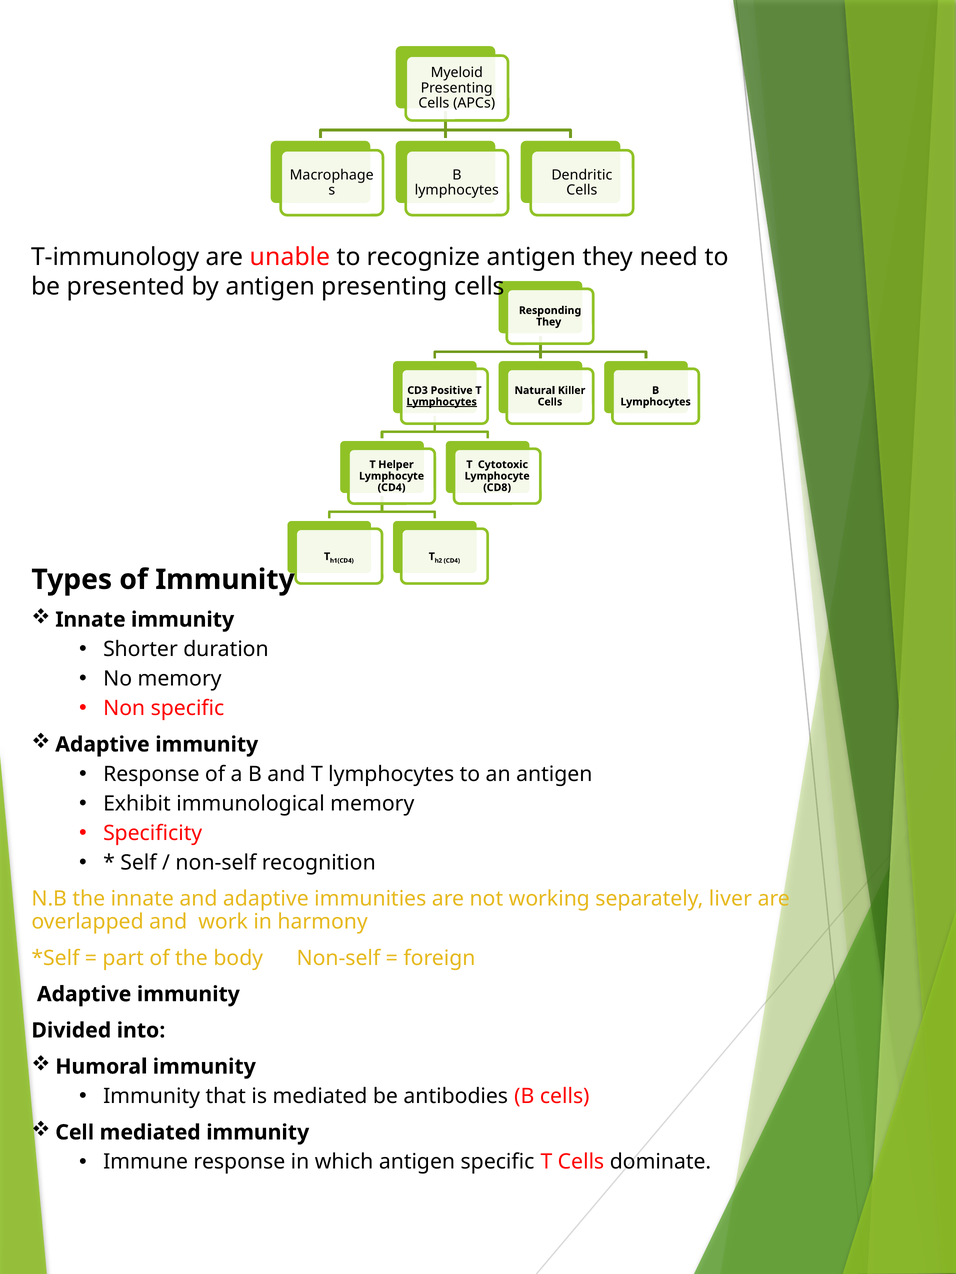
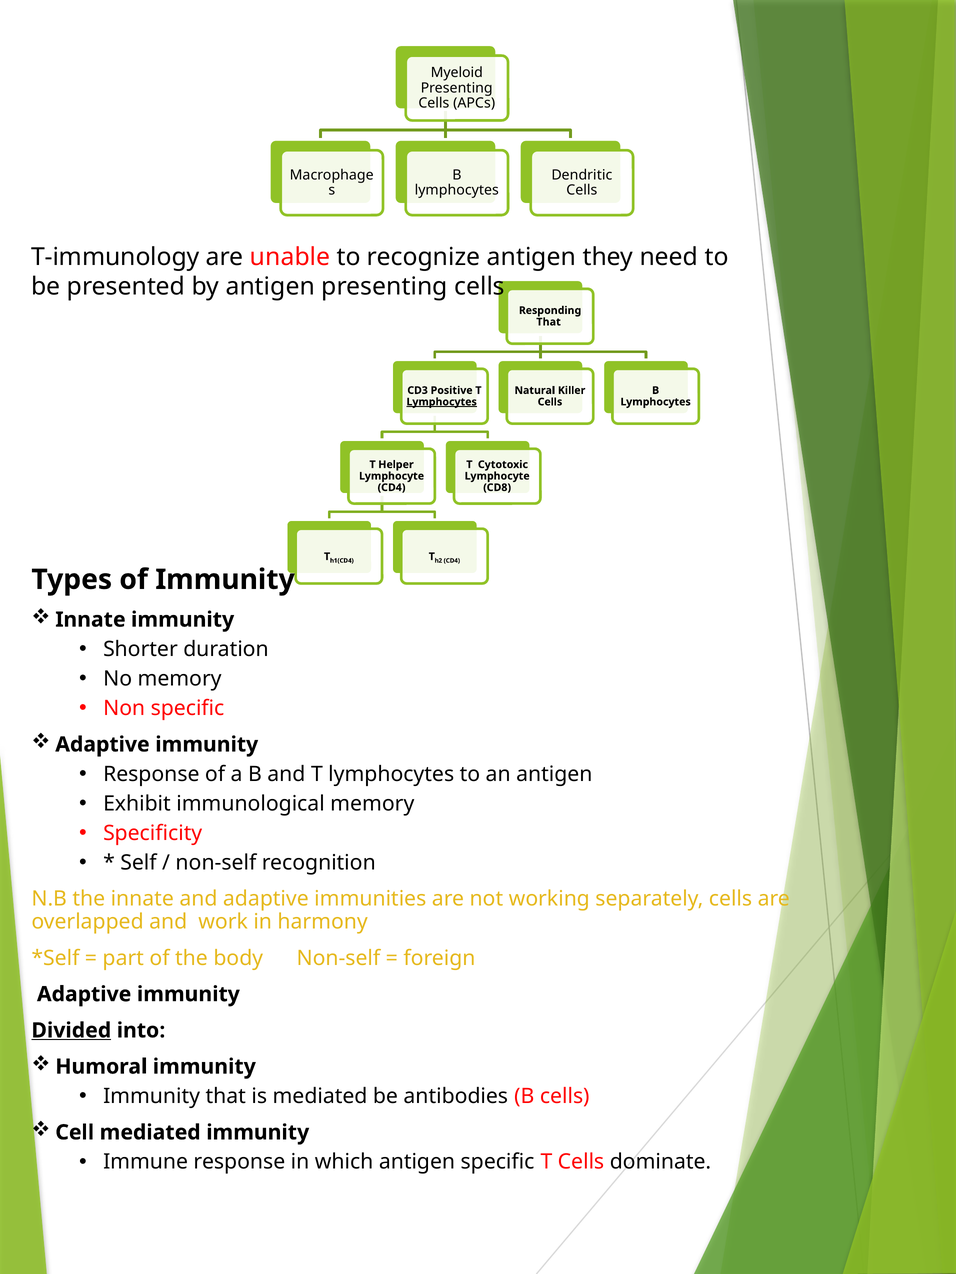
They: They -> That (549, 322)
separately liver: liver -> cells (731, 899)
Divided underline: none -> present (71, 1031)
